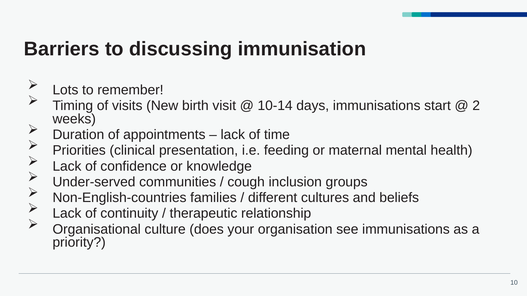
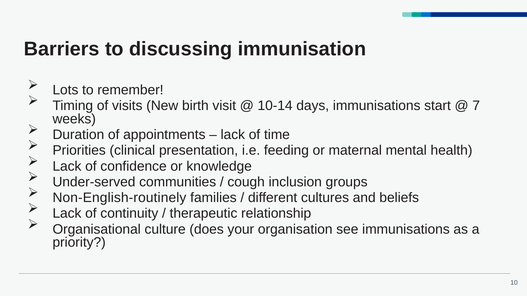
2: 2 -> 7 (476, 106)
Non-English-countries: Non-English-countries -> Non-English-routinely (119, 198)
